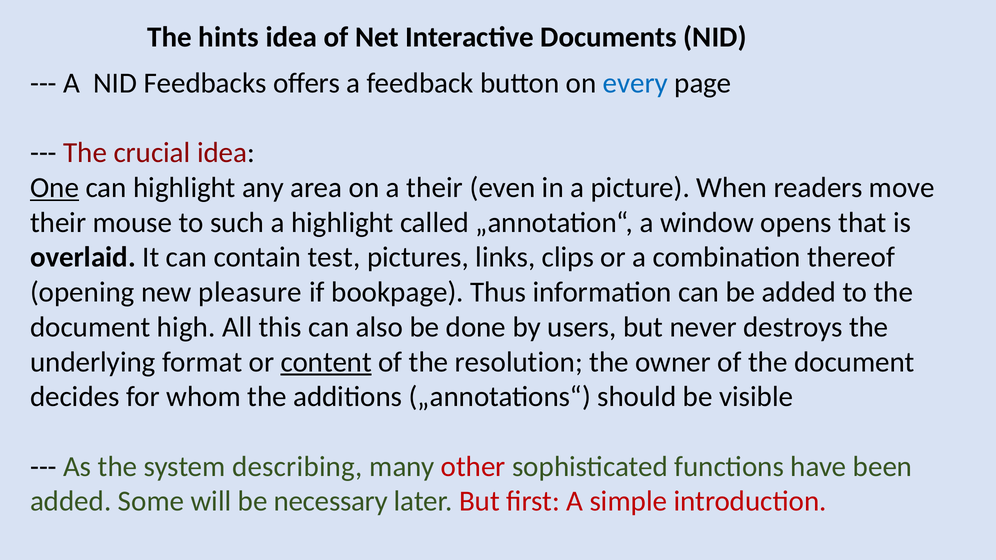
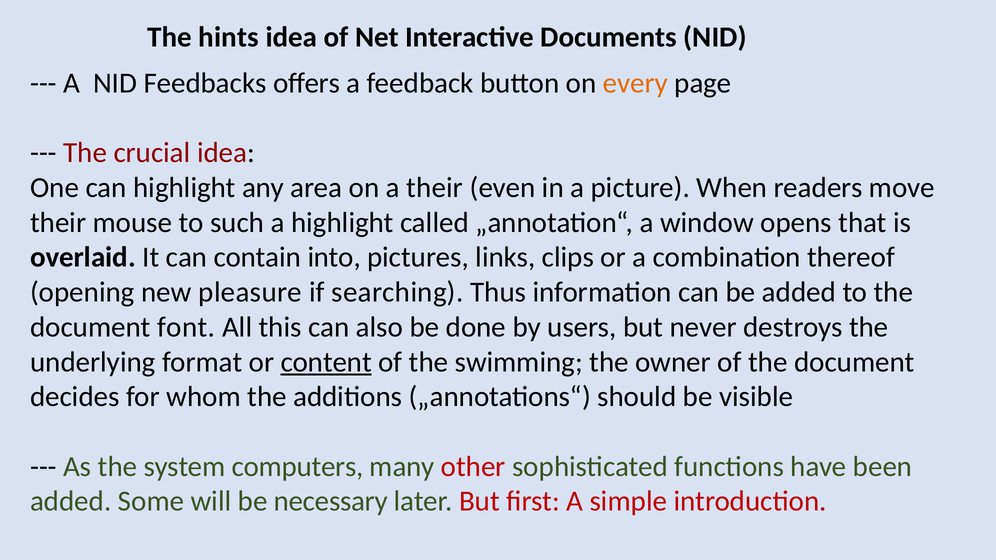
every colour: blue -> orange (635, 83)
One underline: present -> none (55, 188)
test: test -> into (334, 257)
bookpage: bookpage -> searching (397, 292)
high: high -> font (186, 327)
resolution: resolution -> swimming (519, 362)
describing: describing -> computers (298, 467)
